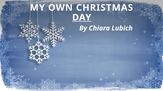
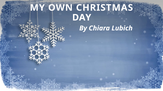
DAY underline: present -> none (82, 18)
